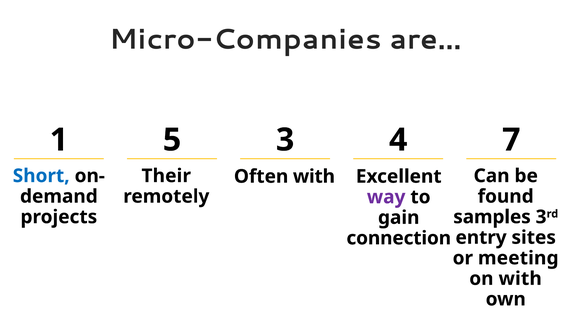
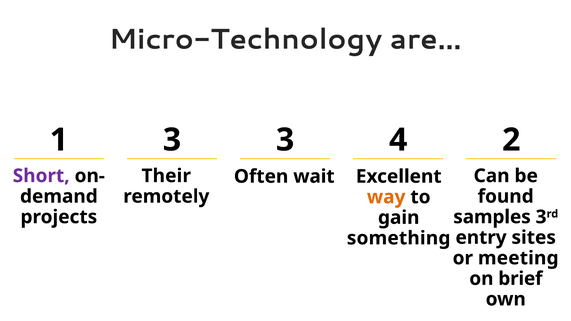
Micro-Companies: Micro-Companies -> Micro-Technology (246, 39)
1 5: 5 -> 3 (172, 140)
7: 7 -> 2 (511, 140)
Short colour: blue -> purple (41, 176)
Often with: with -> wait (314, 177)
way colour: purple -> orange (386, 197)
connection: connection -> something (399, 238)
on with: with -> brief (520, 279)
